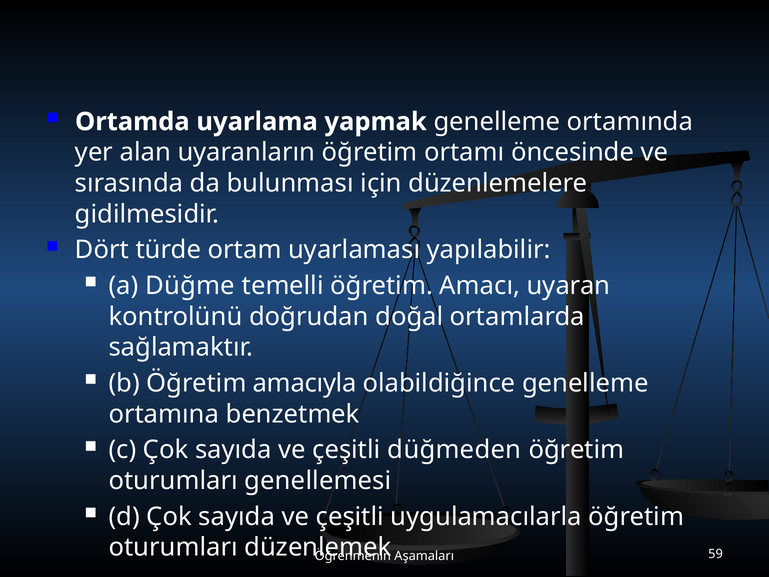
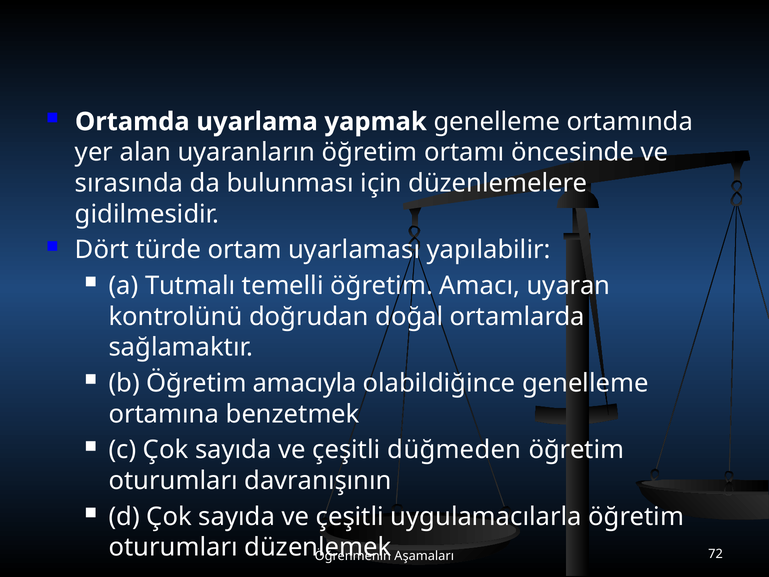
Düğme: Düğme -> Tutmalı (190, 286)
genellemesi: genellemesi -> davranışının (318, 481)
59: 59 -> 72 (716, 554)
